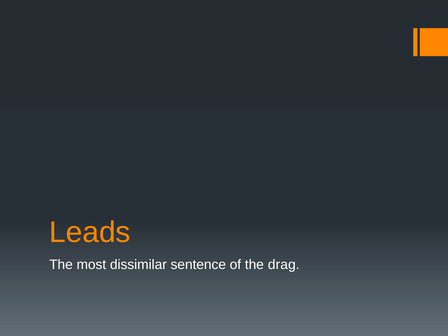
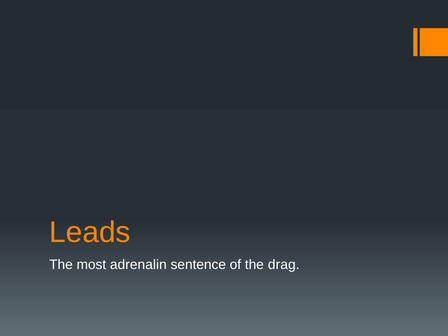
dissimilar: dissimilar -> adrenalin (138, 265)
